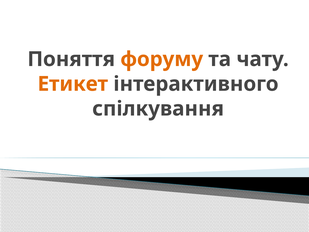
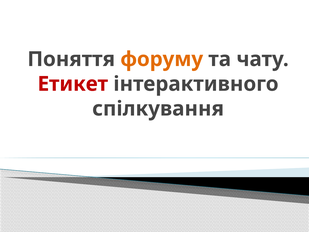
Етикет colour: orange -> red (73, 84)
